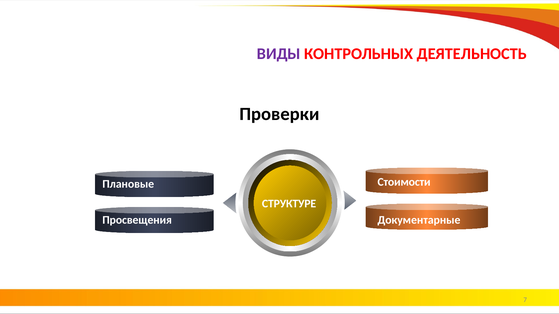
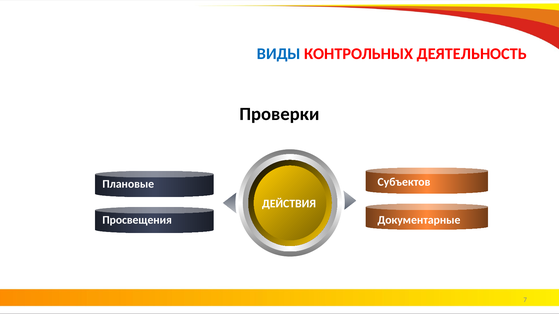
ВИДЫ colour: purple -> blue (279, 54)
Стоимости: Стоимости -> Субъектов (404, 182)
СТРУКТУРЕ: СТРУКТУРЕ -> ДЕЙСТВИЯ (289, 204)
